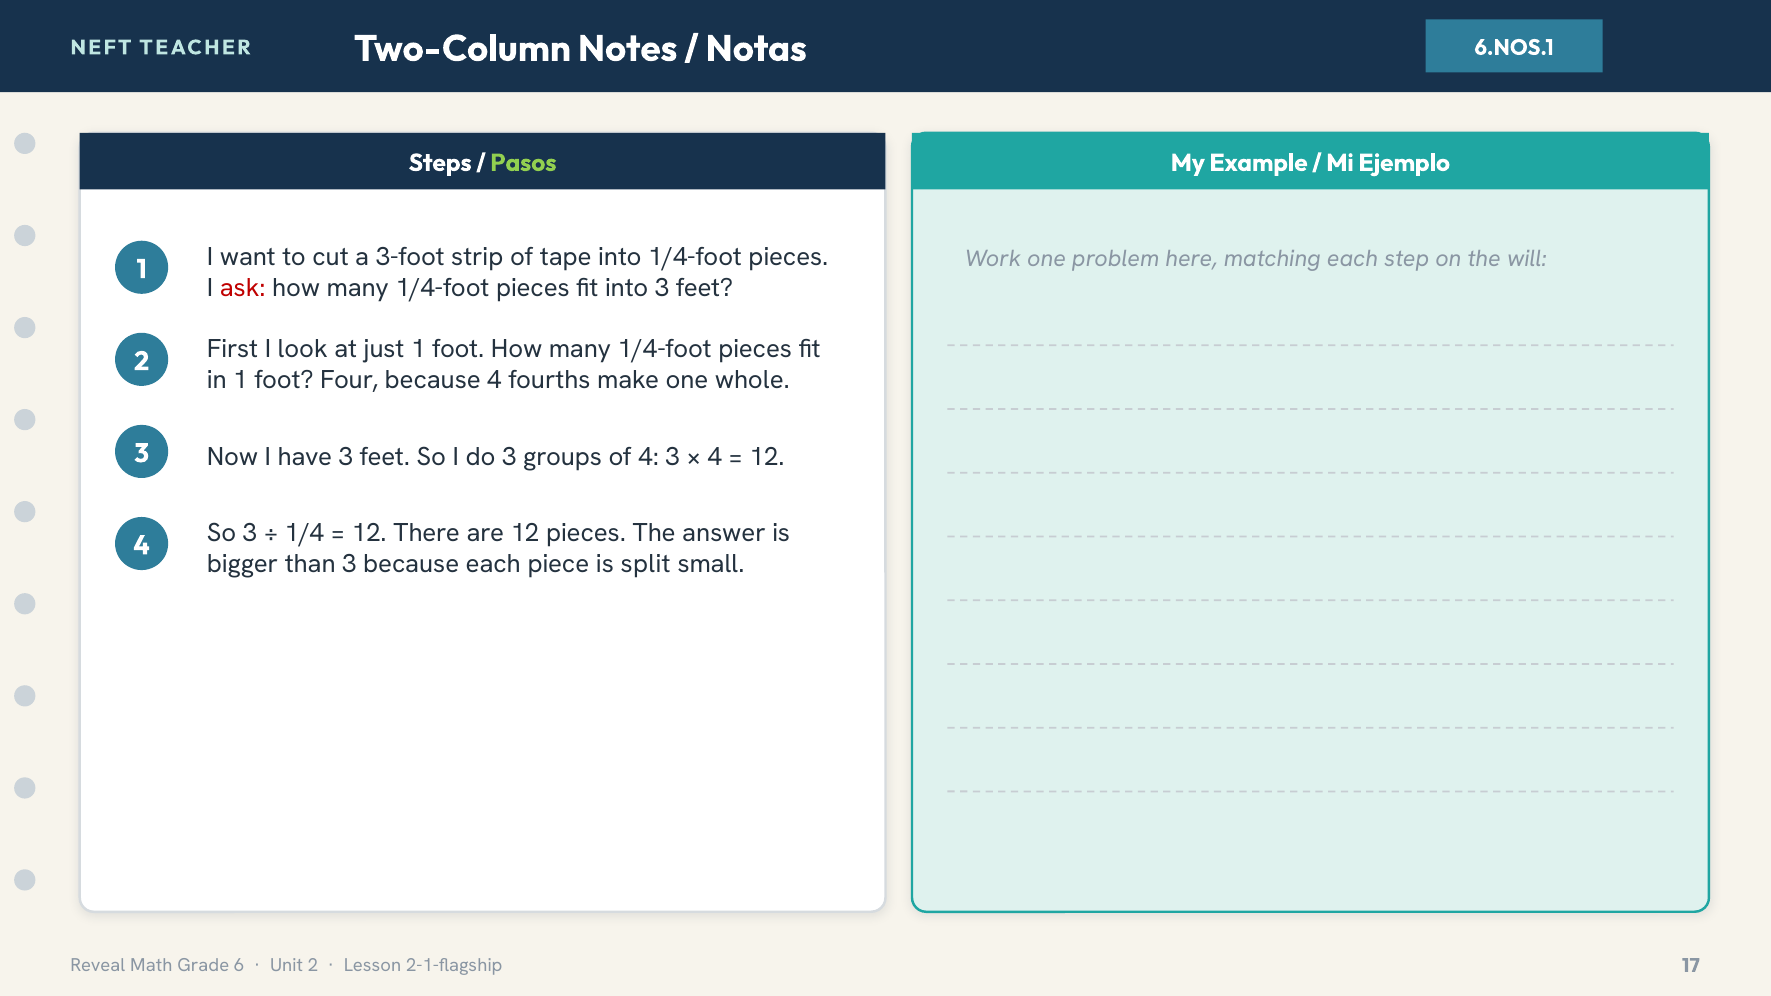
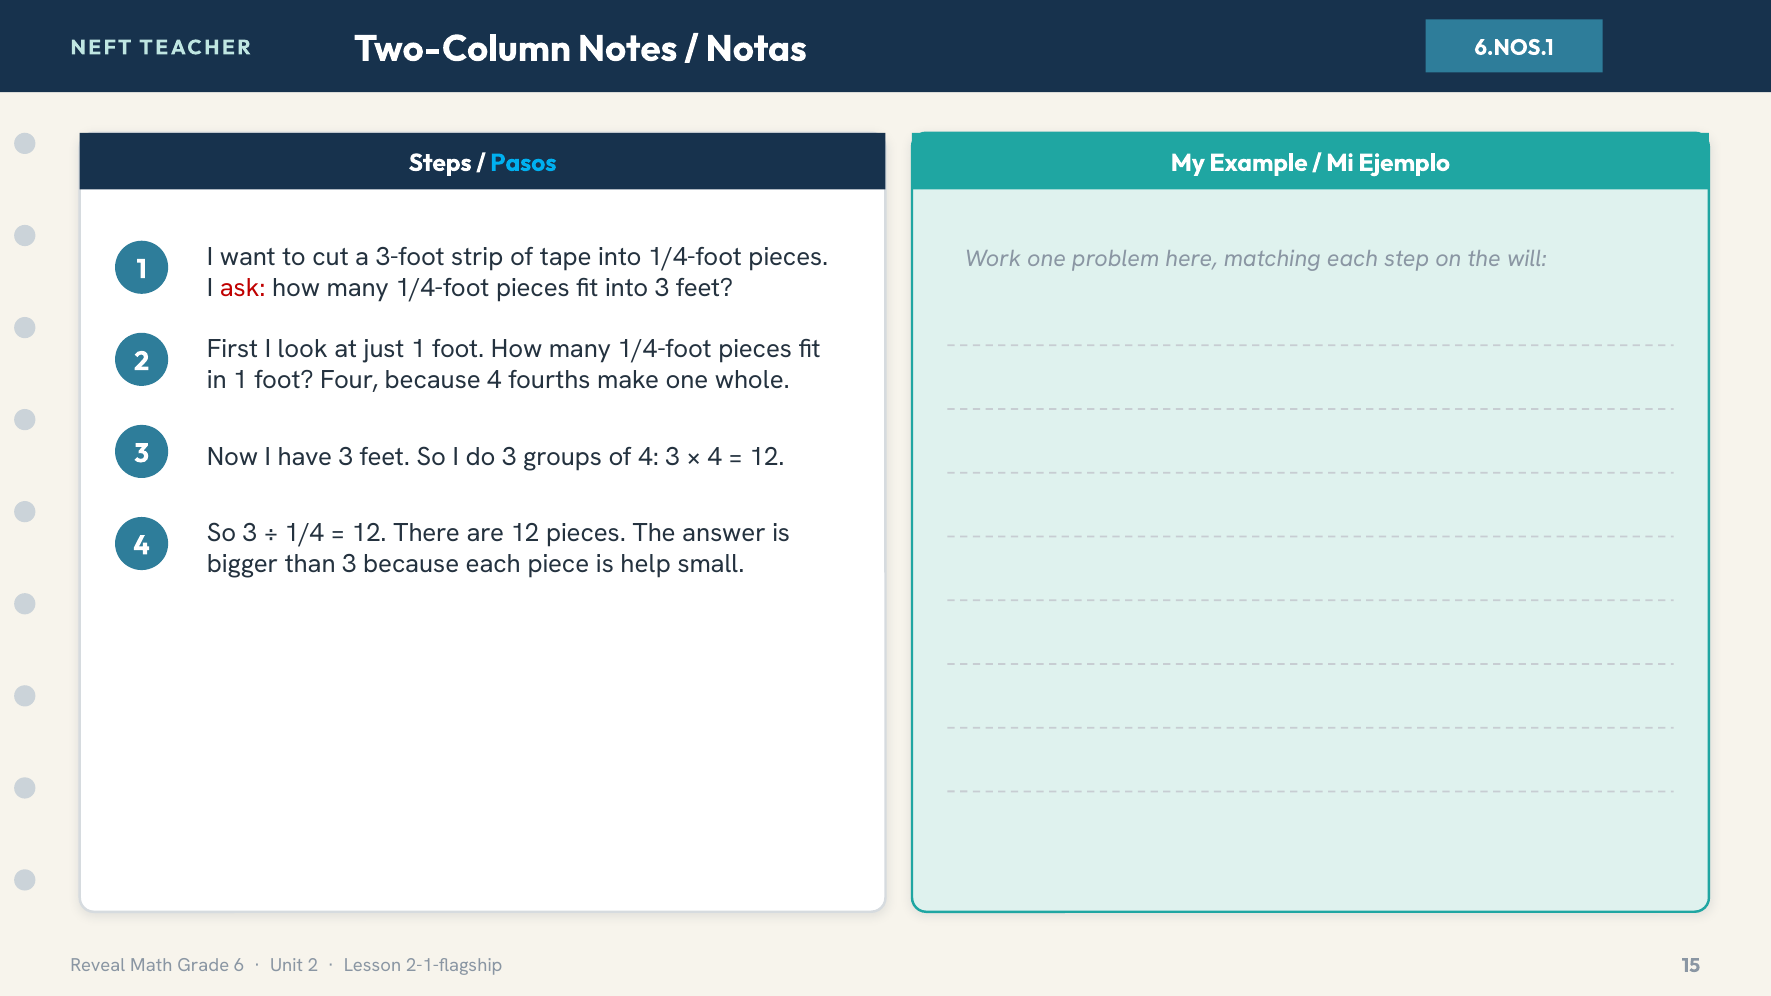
Pasos colour: light green -> light blue (523, 163)
split: split -> help (646, 564)
17: 17 -> 15 (1691, 966)
